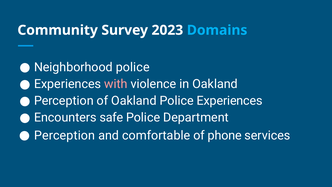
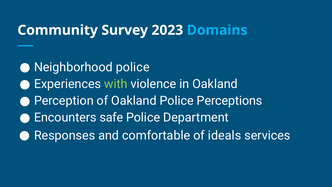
with colour: pink -> light green (116, 84)
Police Experiences: Experiences -> Perceptions (230, 101)
Perception: Perception -> Responses (65, 135)
phone: phone -> ideals (225, 135)
